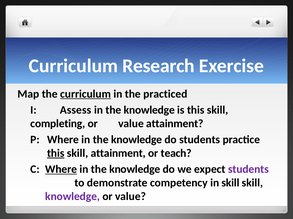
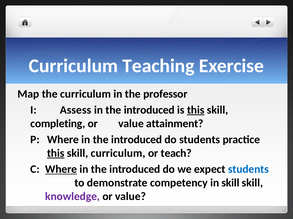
Research: Research -> Teaching (158, 66)
curriculum underline: present -> none (86, 94)
practiced: practiced -> professor (165, 94)
knowledge: knowledge -> introduced (149, 110)
this underline: none -> present (196, 110)
knowledge: knowledge -> introduced (137, 140)
skill attainment: attainment -> curriculum (118, 154)
knowledge: knowledge -> introduced (135, 170)
students colour: purple -> blue (248, 170)
